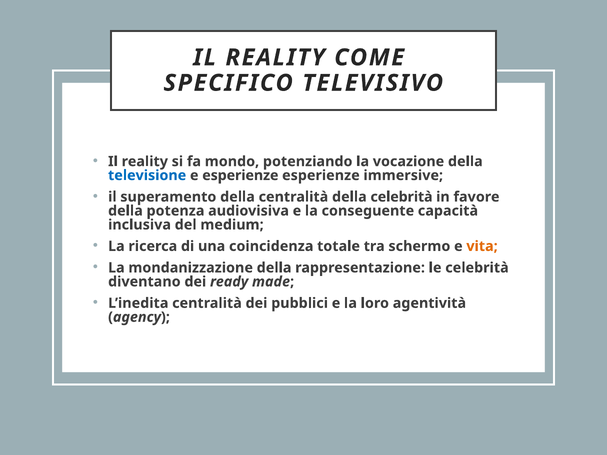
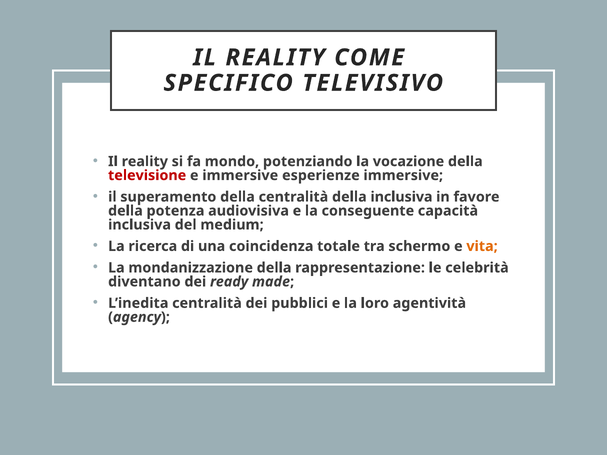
televisione colour: blue -> red (147, 175)
e esperienze: esperienze -> immersive (240, 175)
della celebrità: celebrità -> inclusiva (402, 197)
